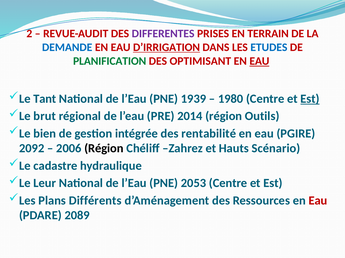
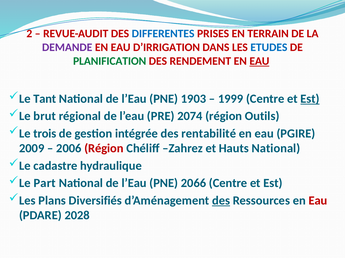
DIFFERENTES colour: purple -> blue (163, 34)
DEMANDE colour: blue -> purple (67, 47)
D’IRRIGATION underline: present -> none (167, 47)
OPTIMISANT: OPTIMISANT -> RENDEMENT (200, 61)
1939: 1939 -> 1903 (194, 99)
1980: 1980 -> 1999 (231, 99)
2014: 2014 -> 2074 (190, 116)
bien: bien -> trois (45, 134)
2092: 2092 -> 2009 (32, 149)
Région colour: black -> red (104, 149)
Hauts Scénario: Scénario -> National (276, 149)
Leur: Leur -> Part (45, 184)
2053: 2053 -> 2066 (194, 184)
Différents: Différents -> Diversifiés (95, 201)
des underline: none -> present (221, 201)
2089: 2089 -> 2028 (77, 216)
